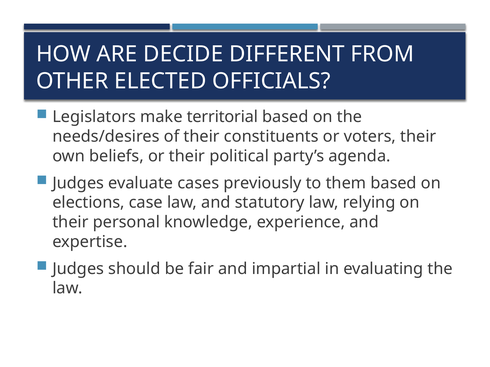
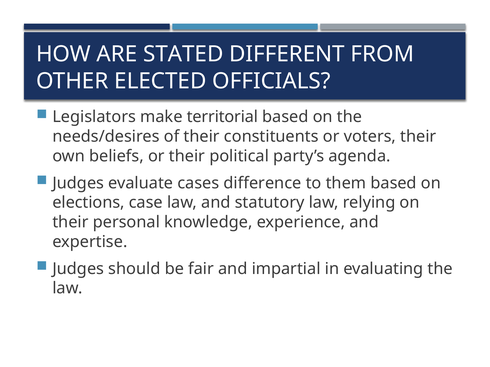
DECIDE: DECIDE -> STATED (183, 54)
previously: previously -> difference (262, 183)
